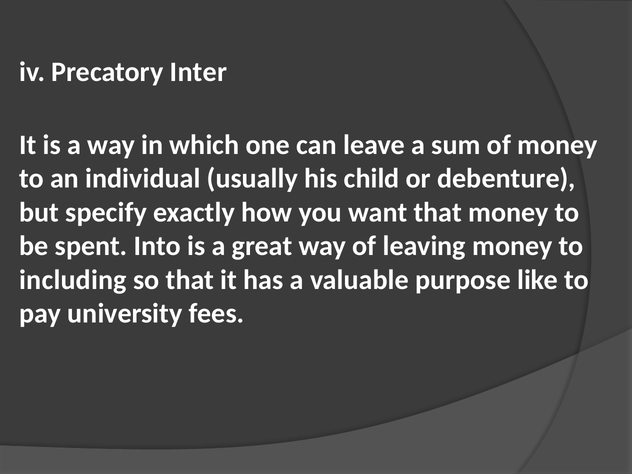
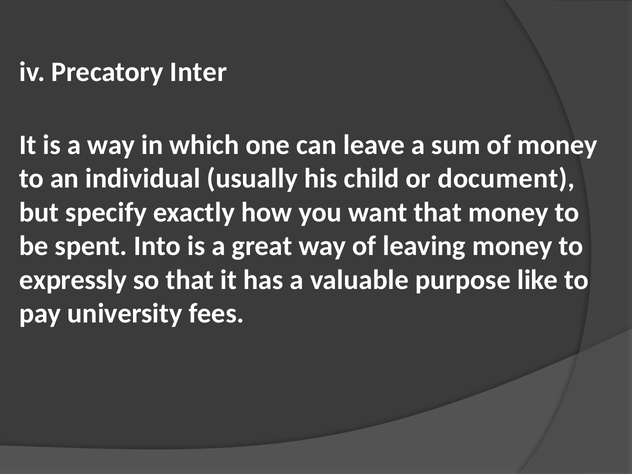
debenture: debenture -> document (506, 179)
including: including -> expressly (73, 280)
